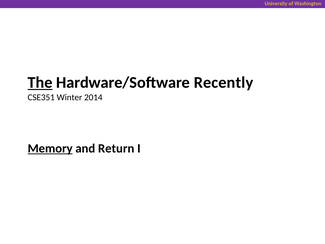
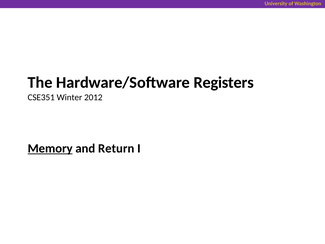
The underline: present -> none (40, 83)
Recently: Recently -> Registers (224, 83)
2014: 2014 -> 2012 (93, 97)
